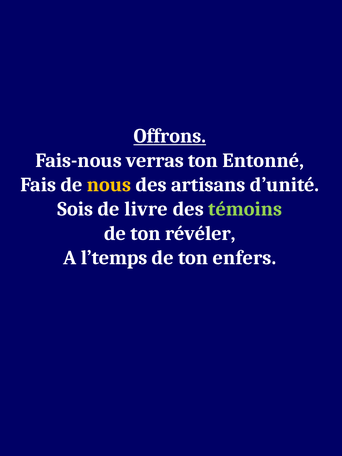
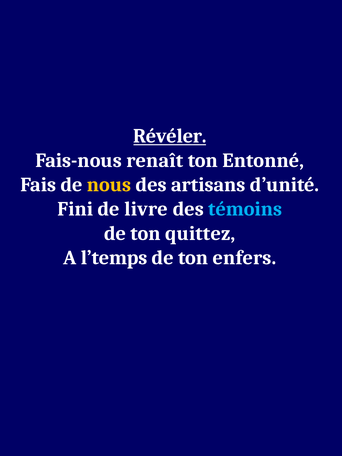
Offrons: Offrons -> Révéler (170, 136)
verras: verras -> renaît (155, 160)
Sois: Sois -> Fini (75, 209)
témoins colour: light green -> light blue (245, 209)
révéler: révéler -> quittez (200, 233)
